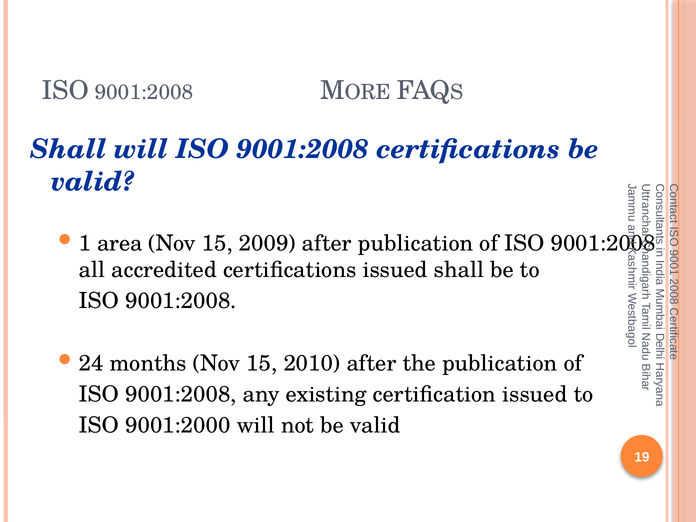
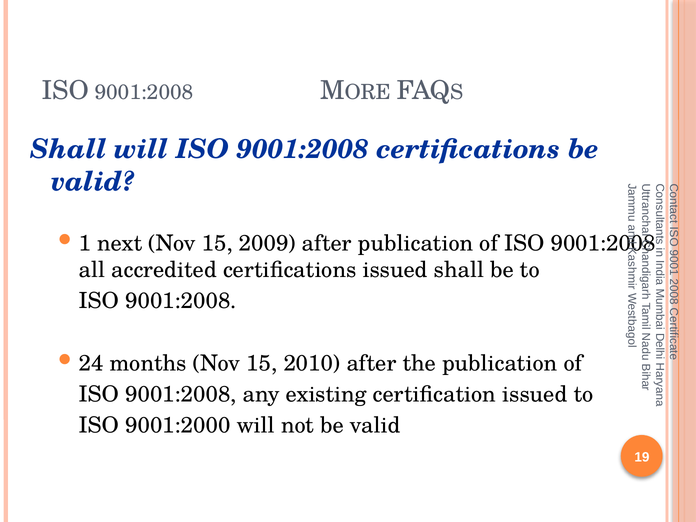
area: area -> next (120, 243)
